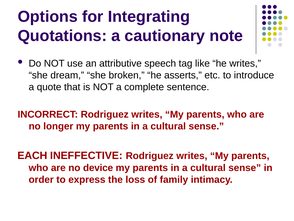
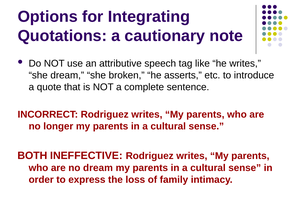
EACH: EACH -> BOTH (32, 155)
no device: device -> dream (98, 167)
